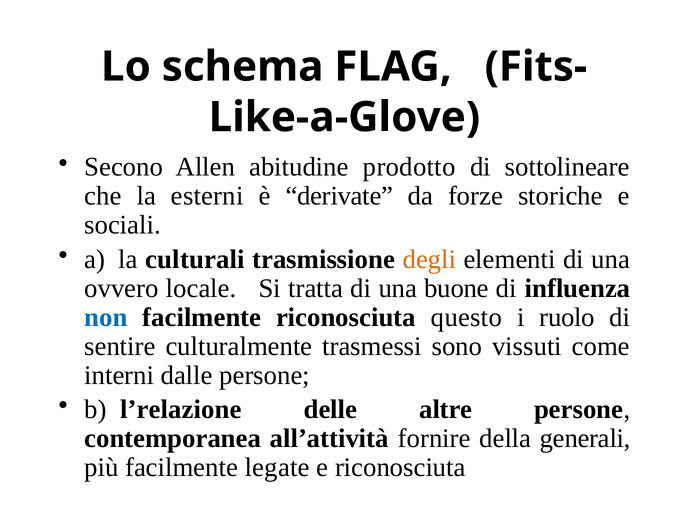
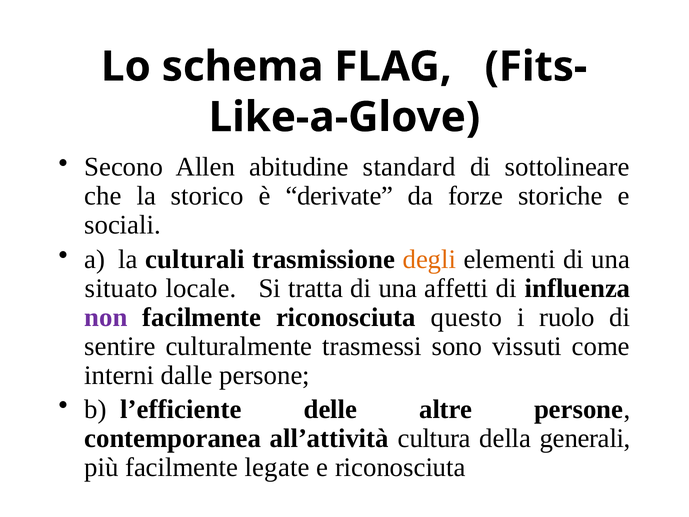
prodotto: prodotto -> standard (409, 167)
esterni: esterni -> storico (207, 196)
ovvero: ovvero -> situato (121, 288)
buone: buone -> affetti (456, 288)
non colour: blue -> purple (106, 317)
l’relazione: l’relazione -> l’efficiente (181, 409)
fornire: fornire -> cultura (434, 438)
